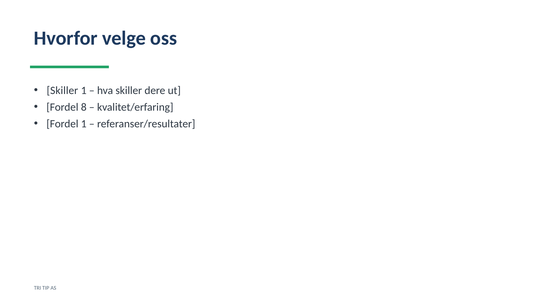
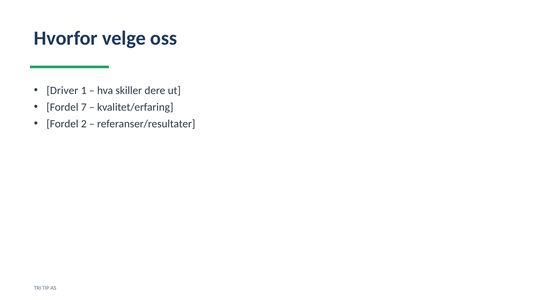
Skiller: Skiller -> Driver (62, 90)
8: 8 -> 7 (84, 107)
Fordel 1: 1 -> 2 (84, 124)
